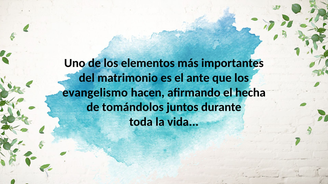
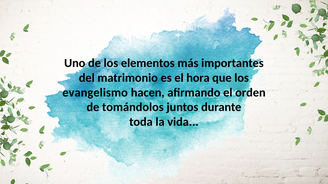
ante: ante -> hora (198, 78)
hecha: hecha -> orden (250, 93)
